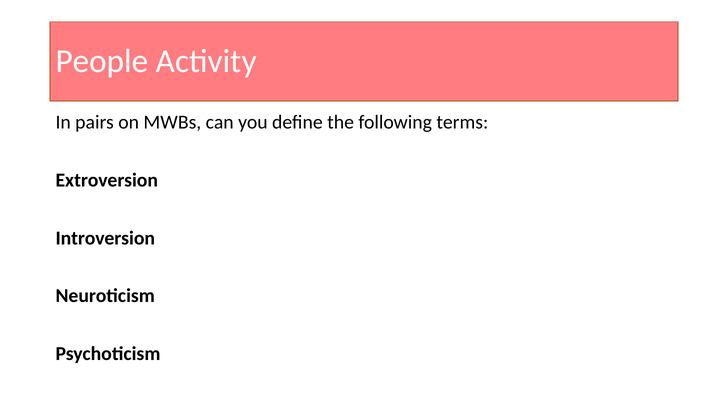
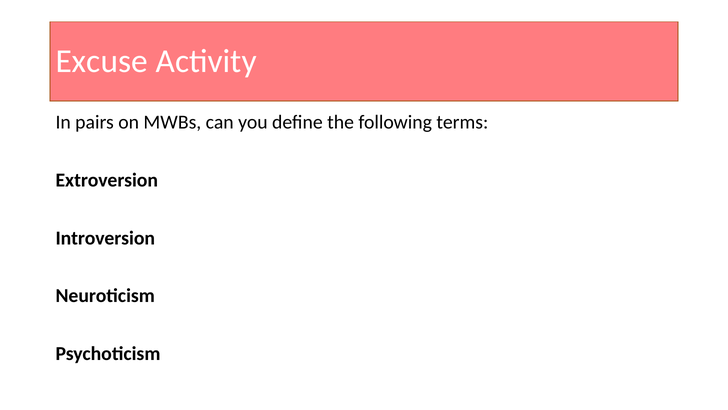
People: People -> Excuse (102, 61)
